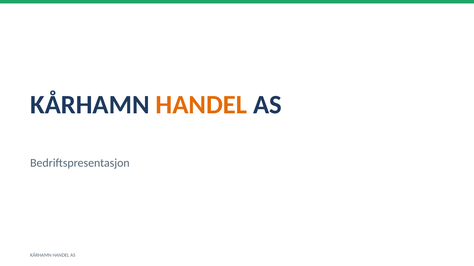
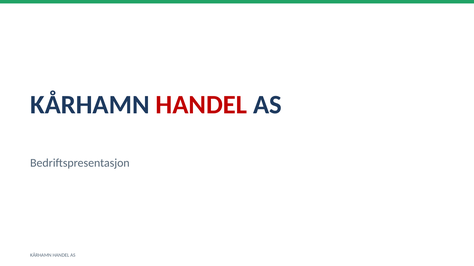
HANDEL colour: orange -> red (201, 105)
